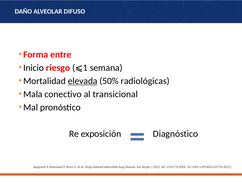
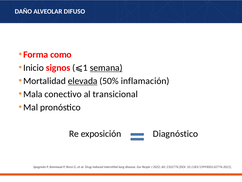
entre: entre -> como (61, 54)
riesgo: riesgo -> signos (58, 68)
semana underline: none -> present (106, 68)
radiológicas: radiológicas -> inflamación (145, 81)
